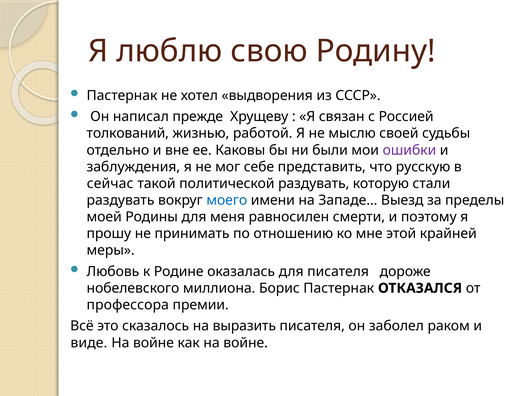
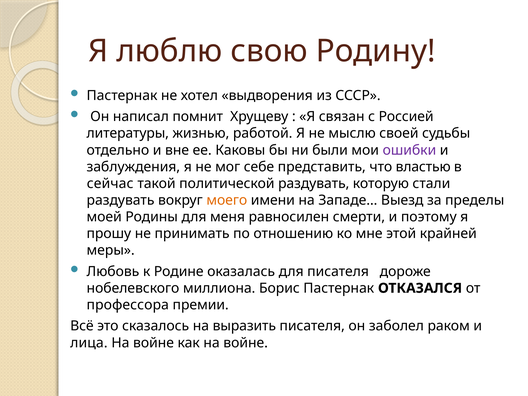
прежде: прежде -> помнит (198, 117)
толкований: толкований -> литературы (128, 133)
русскую: русскую -> властью (423, 167)
моего colour: blue -> orange (227, 200)
виде: виде -> лица (89, 343)
